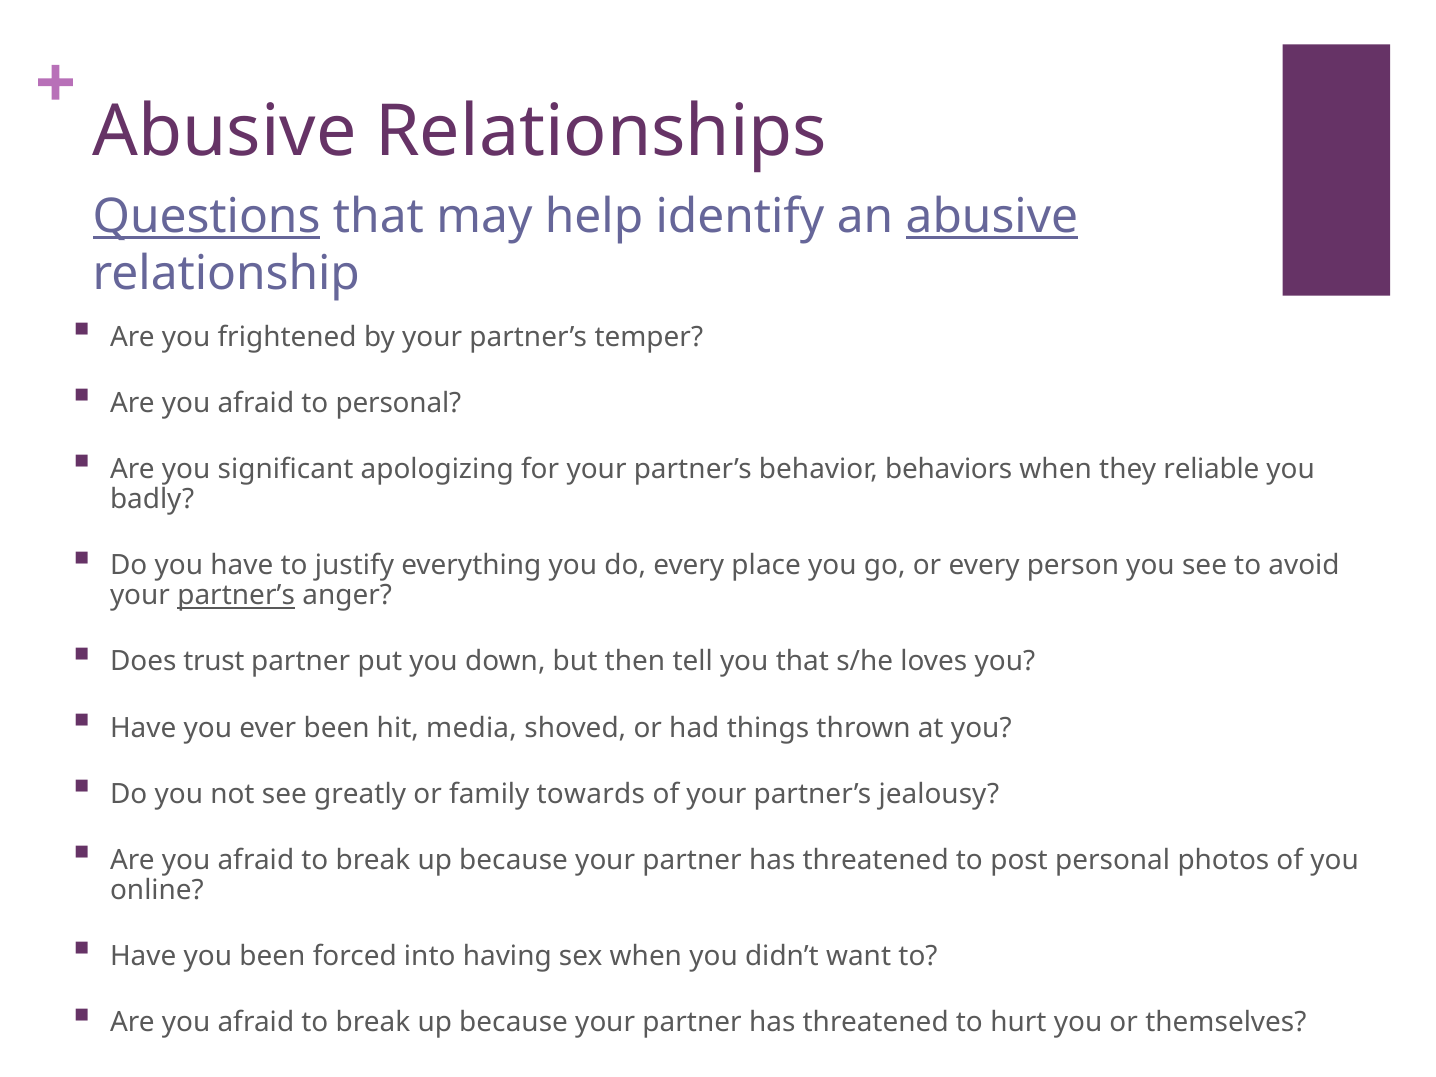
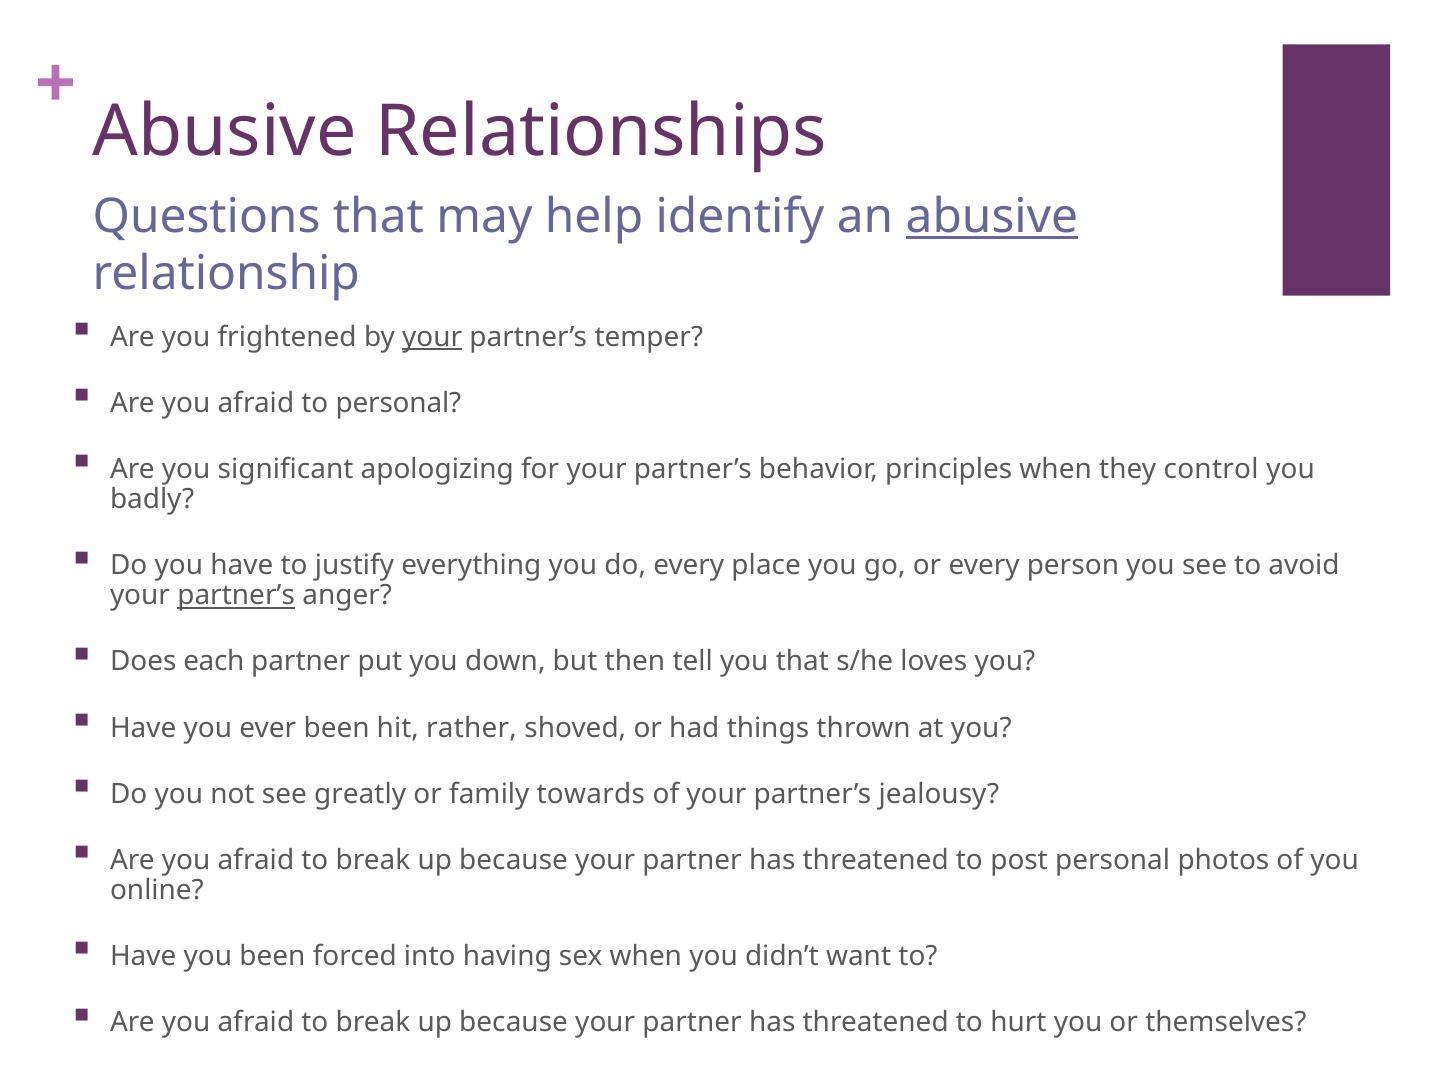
Questions underline: present -> none (207, 217)
your underline: none -> present (432, 337)
behaviors: behaviors -> principles (949, 469)
reliable: reliable -> control (1211, 469)
trust: trust -> each (214, 662)
media: media -> rather (472, 728)
